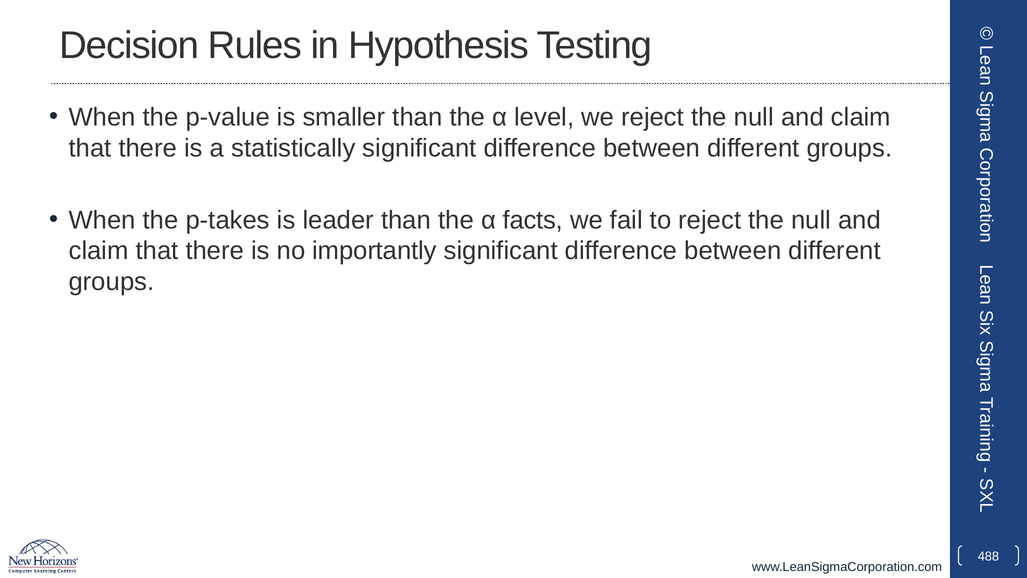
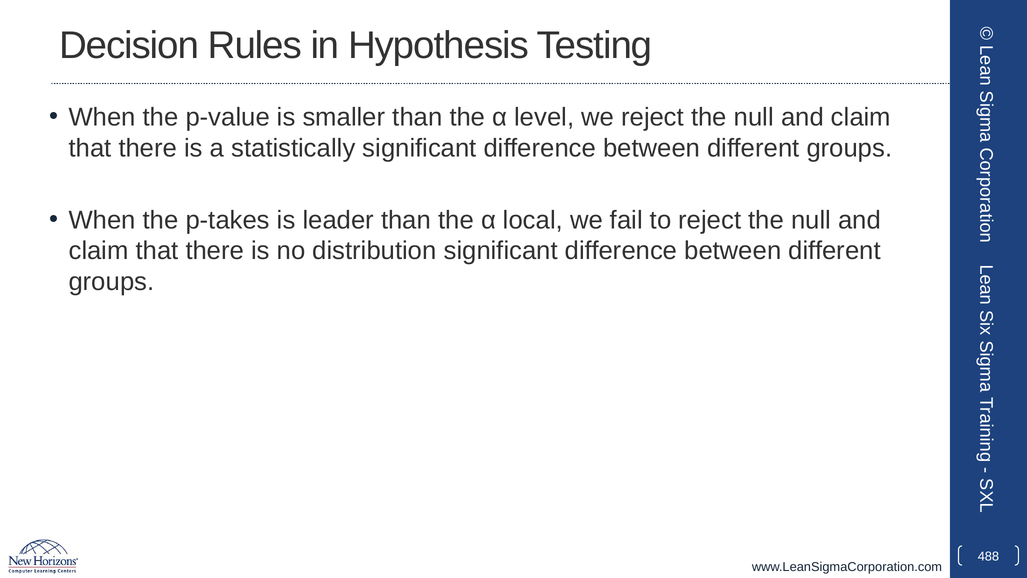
facts: facts -> local (533, 220)
importantly: importantly -> distribution (374, 251)
